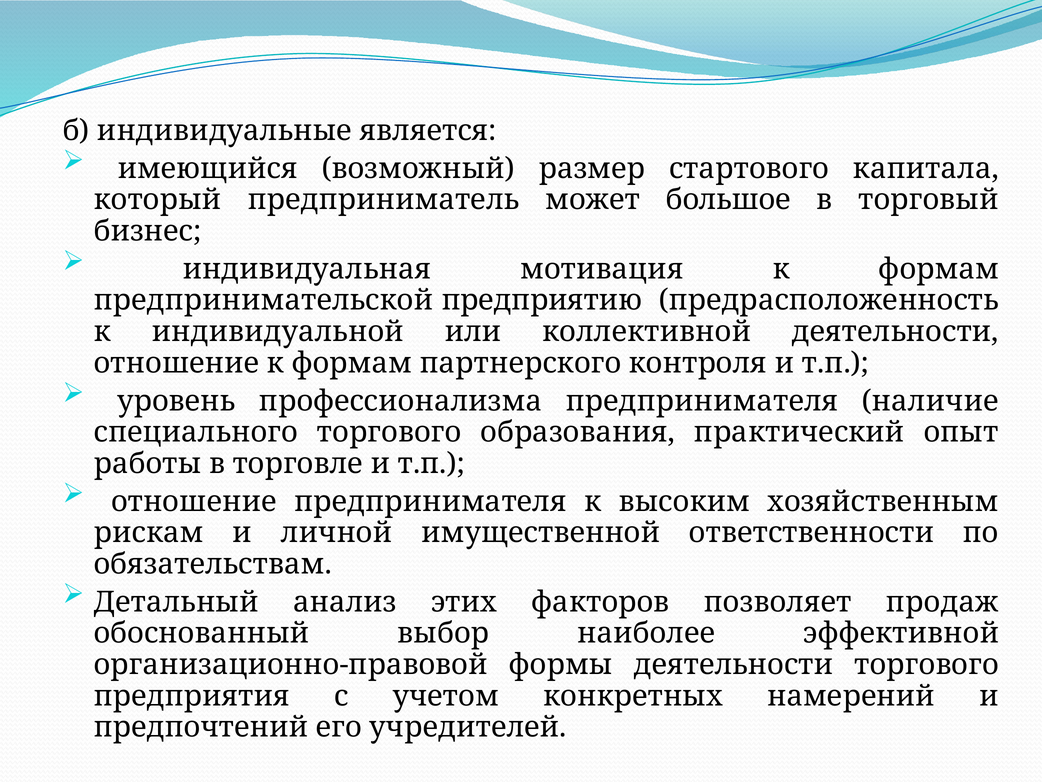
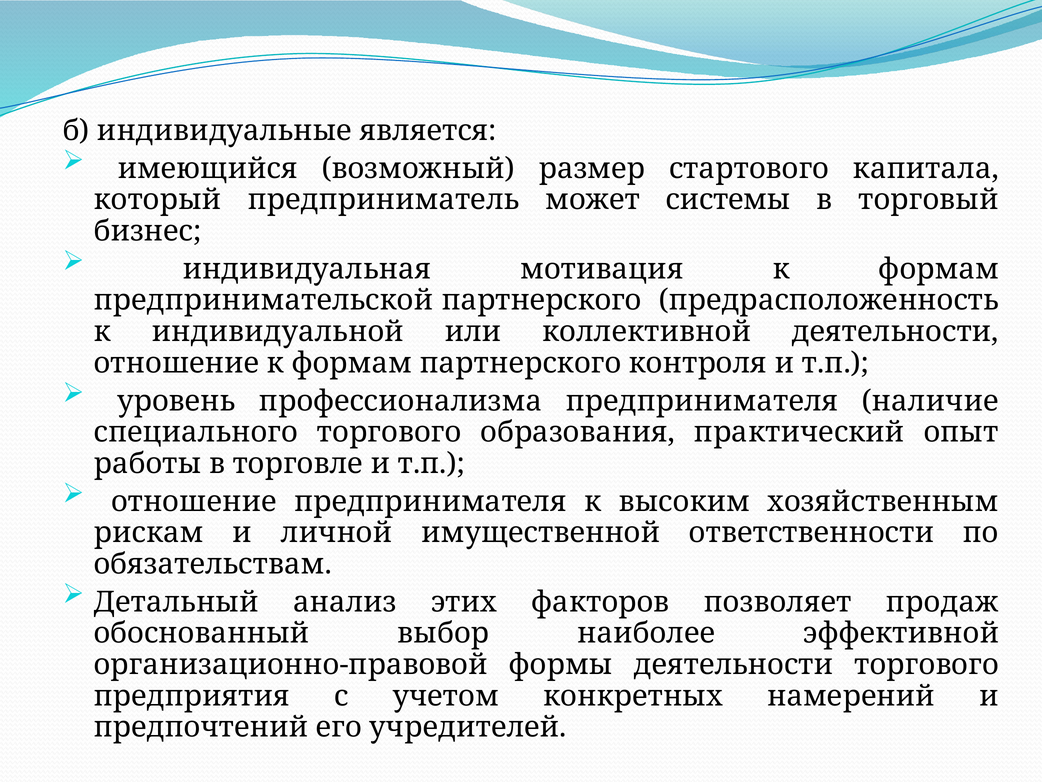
большое: большое -> системы (728, 200)
предпринимательской предприятию: предприятию -> партнерского (542, 300)
